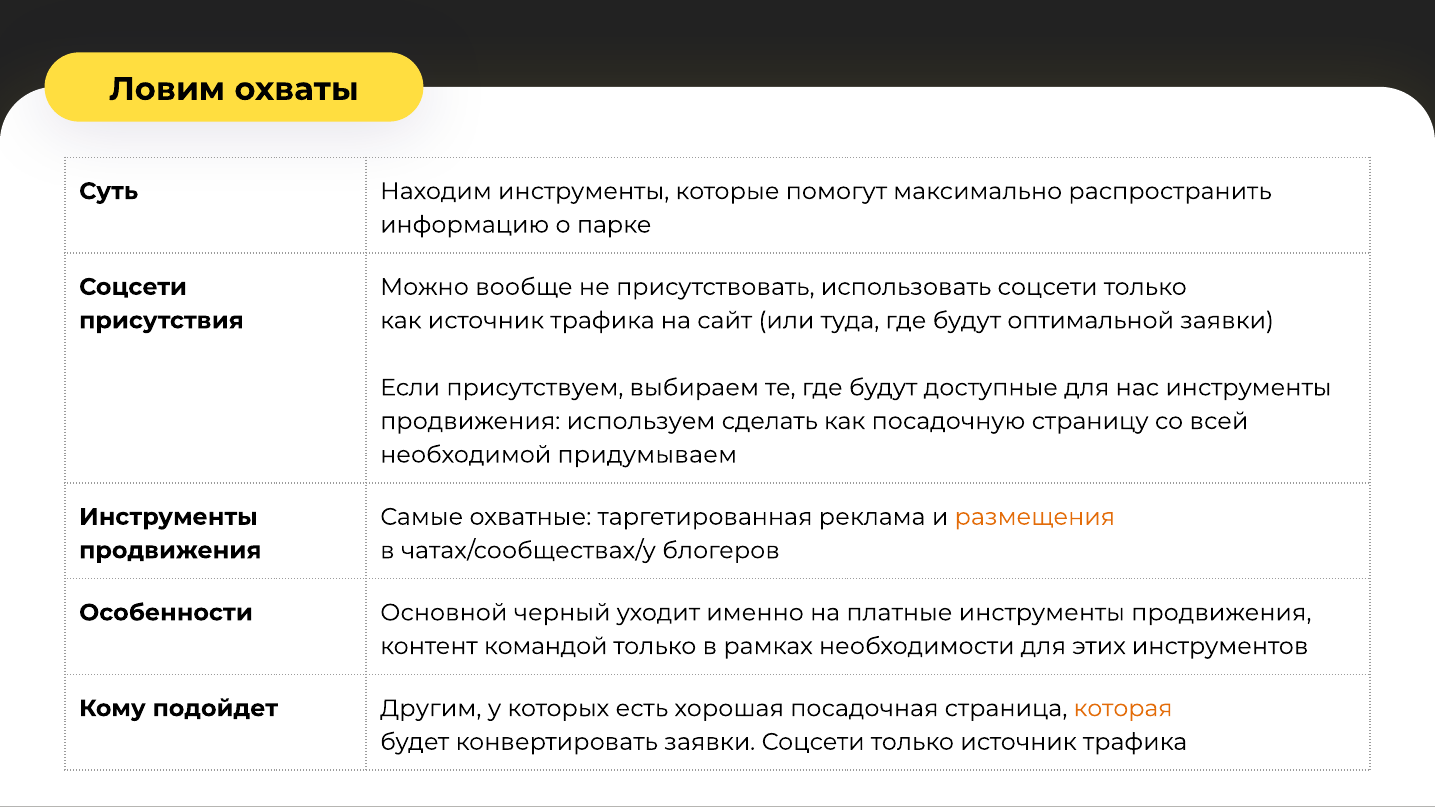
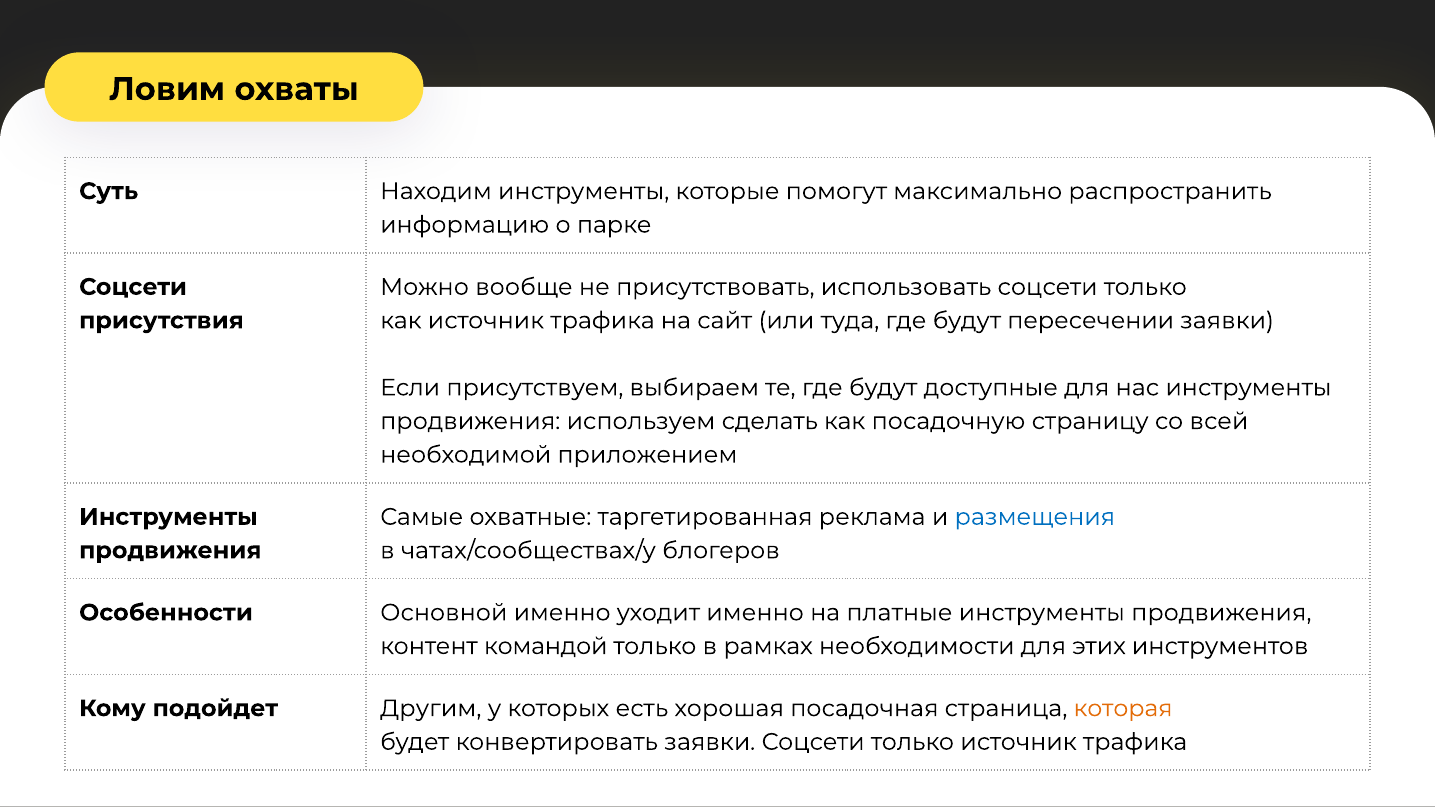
оптимальной: оптимальной -> пересечении (1091, 321)
придумываем: придумываем -> приложением (647, 455)
размещения colour: orange -> blue (1035, 517)
Основной черный: черный -> именно (562, 613)
